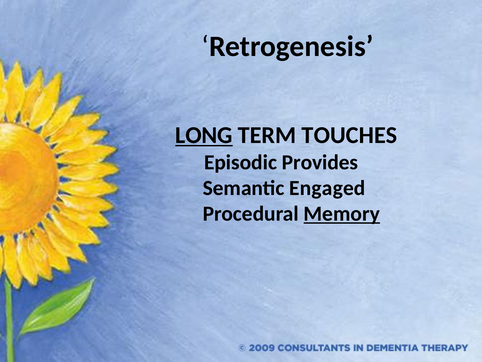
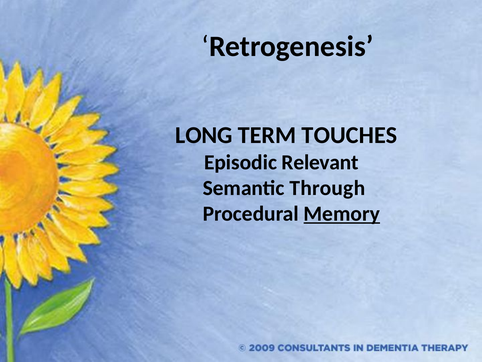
LONG underline: present -> none (204, 135)
Provides: Provides -> Relevant (320, 162)
Engaged: Engaged -> Through (327, 188)
